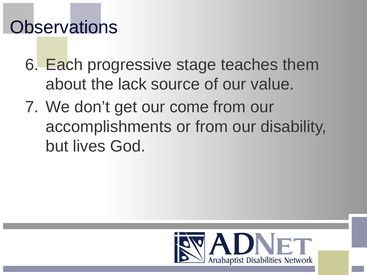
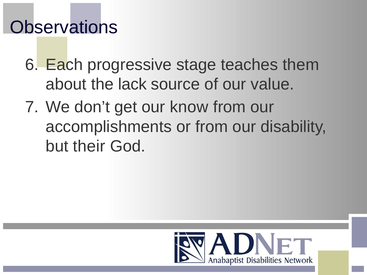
come: come -> know (189, 107)
lives: lives -> their (89, 146)
